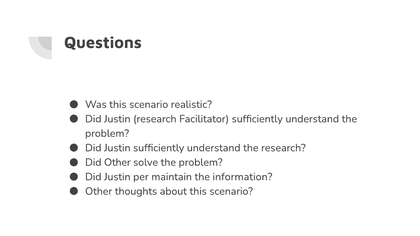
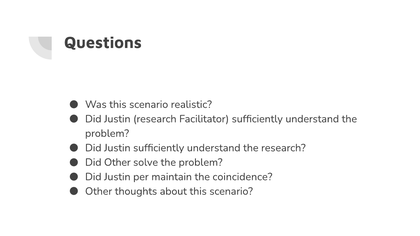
information: information -> coincidence (242, 177)
